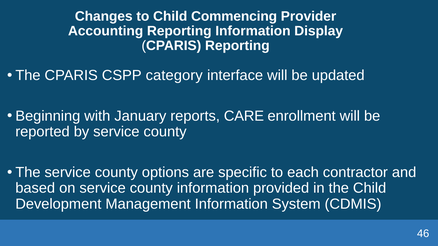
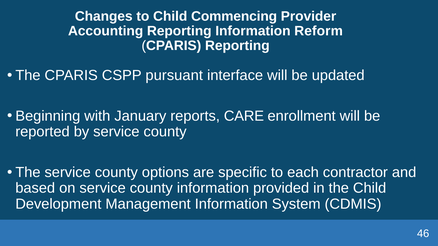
Display: Display -> Reform (319, 31)
category: category -> pursuant (174, 76)
